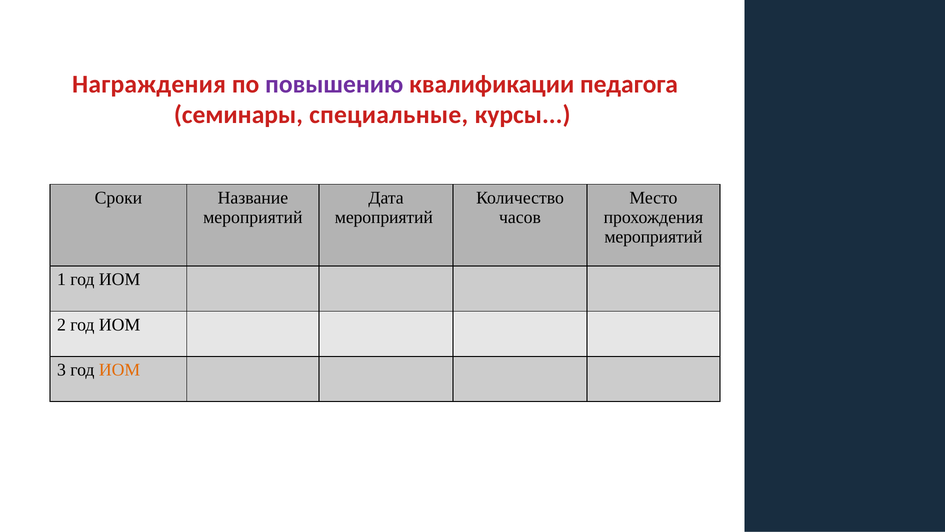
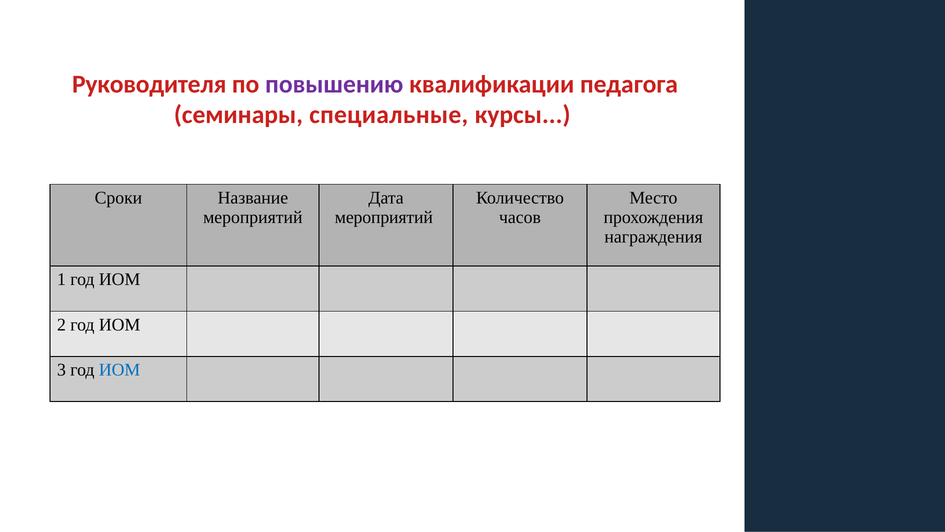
Награждения: Награждения -> Руководителя (149, 84)
мероприятий: мероприятий -> награждения (653, 237)
ИОМ colour: orange -> blue (120, 370)
